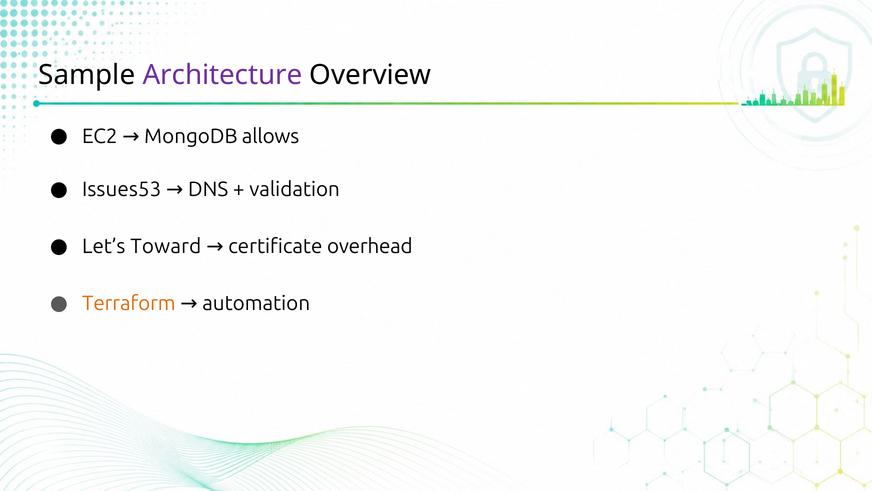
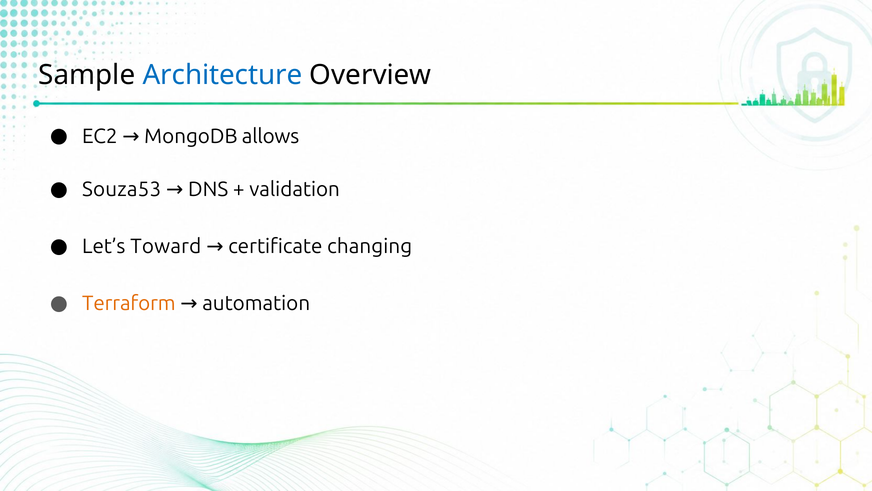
Architecture colour: purple -> blue (222, 75)
Issues53: Issues53 -> Souza53 (122, 189)
overhead: overhead -> changing (370, 246)
